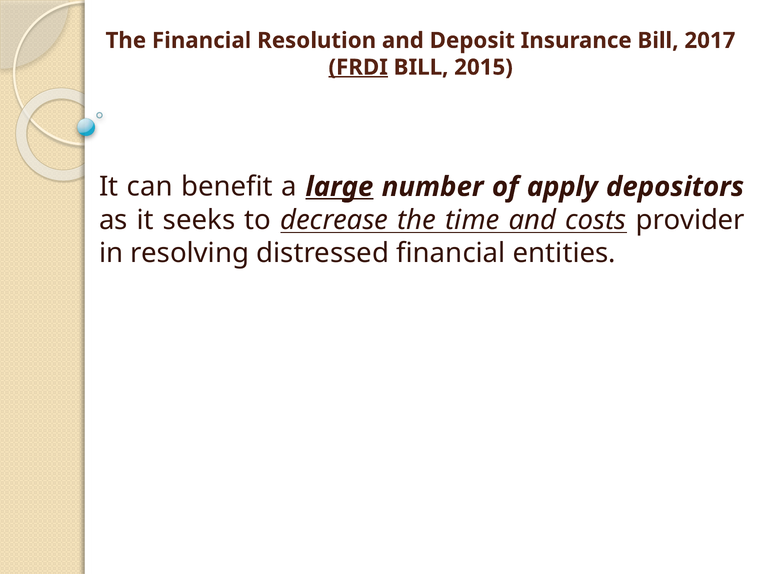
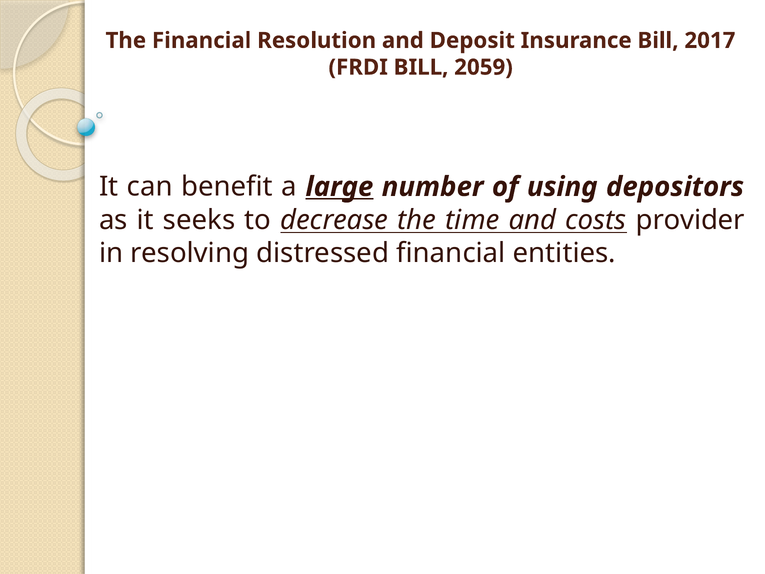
FRDI underline: present -> none (358, 67)
2015: 2015 -> 2059 (484, 67)
apply: apply -> using (562, 187)
